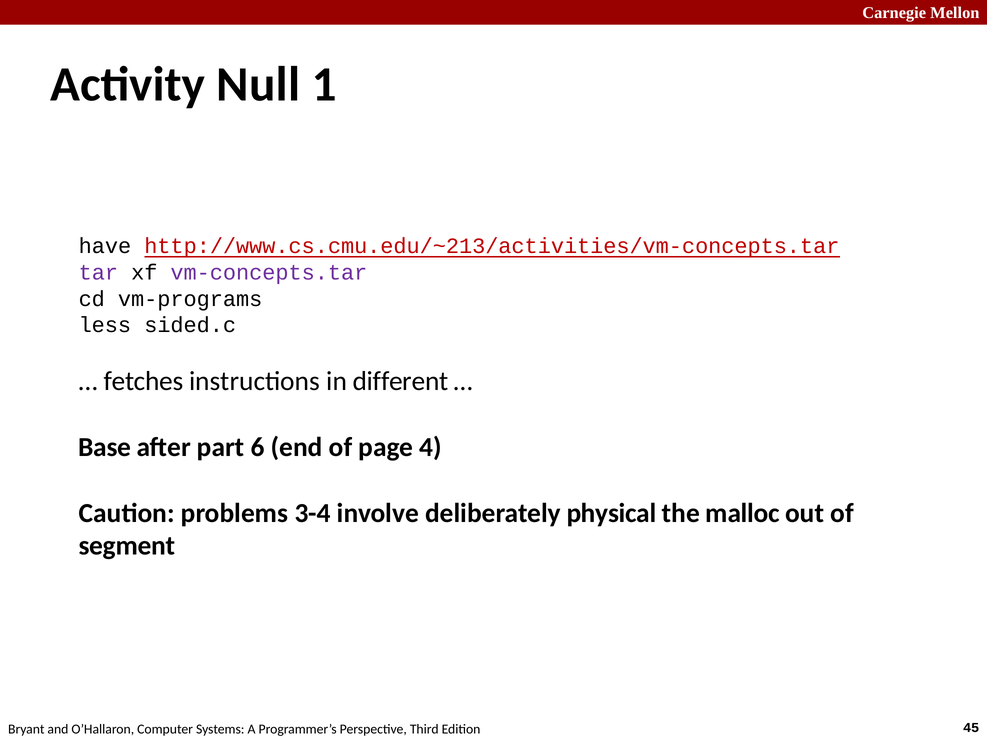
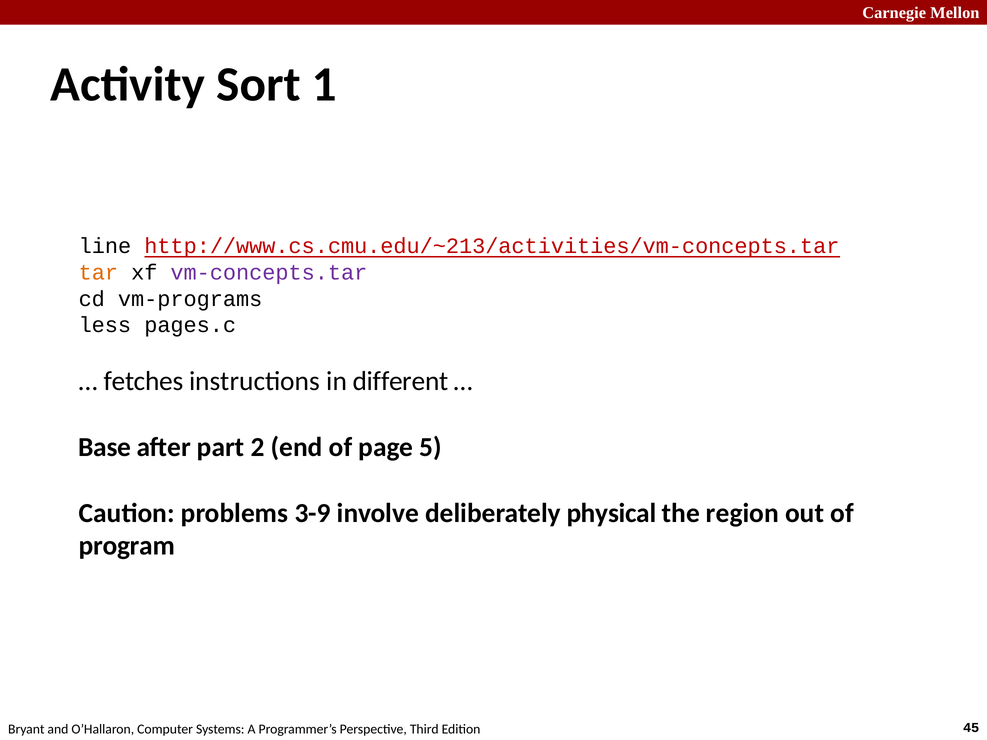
Null: Null -> Sort (259, 85)
have: have -> line (105, 246)
tar colour: purple -> orange (98, 273)
sided.c: sided.c -> pages.c (190, 325)
6: 6 -> 2 (258, 447)
4: 4 -> 5 (431, 447)
3-4: 3-4 -> 3-9 (313, 513)
malloc: malloc -> region (742, 513)
segment: segment -> program (127, 546)
